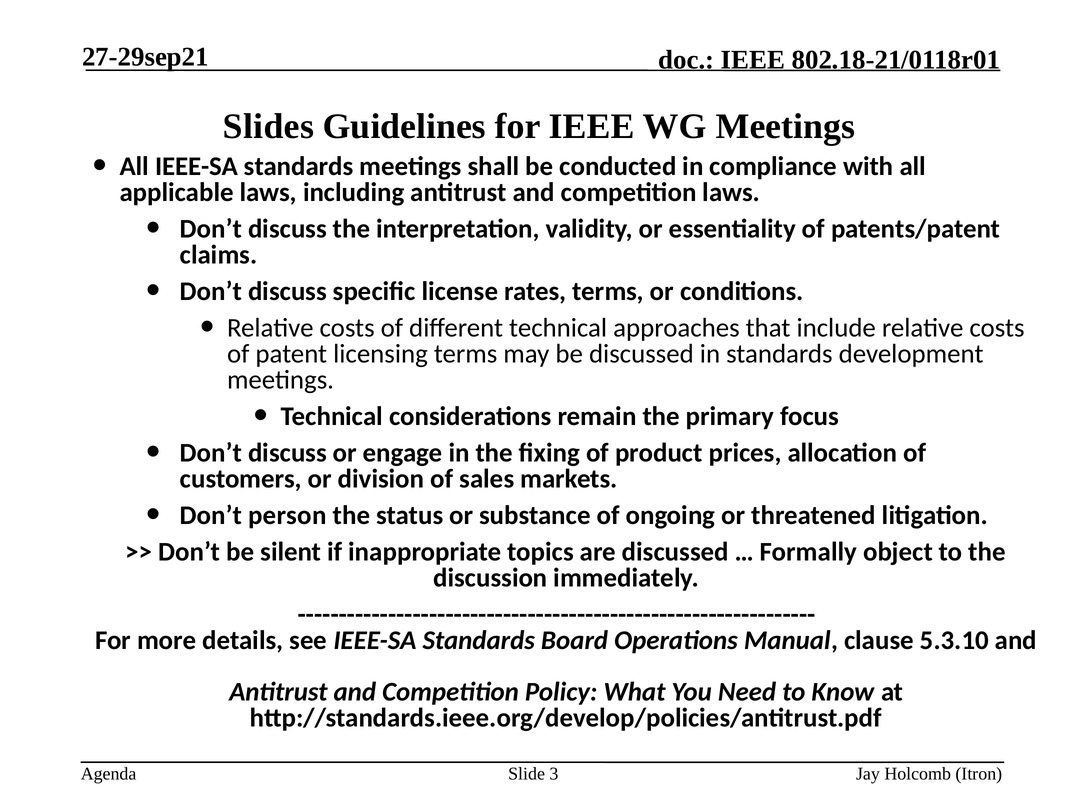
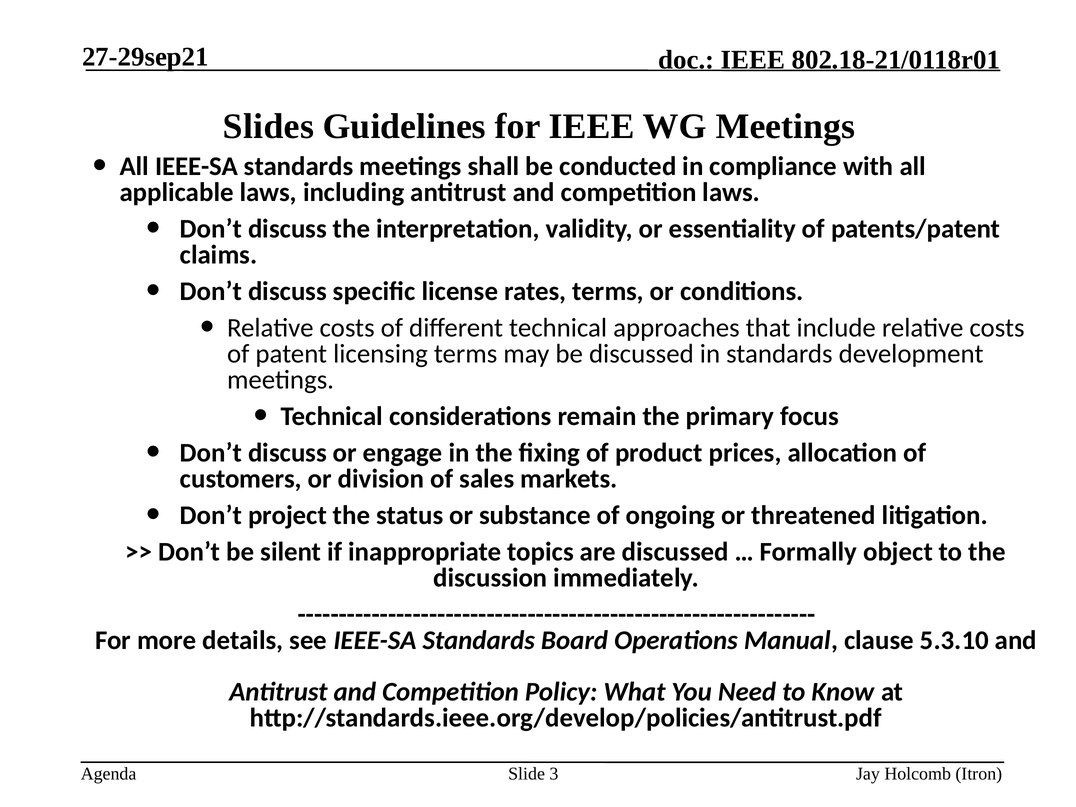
person: person -> project (287, 515)
